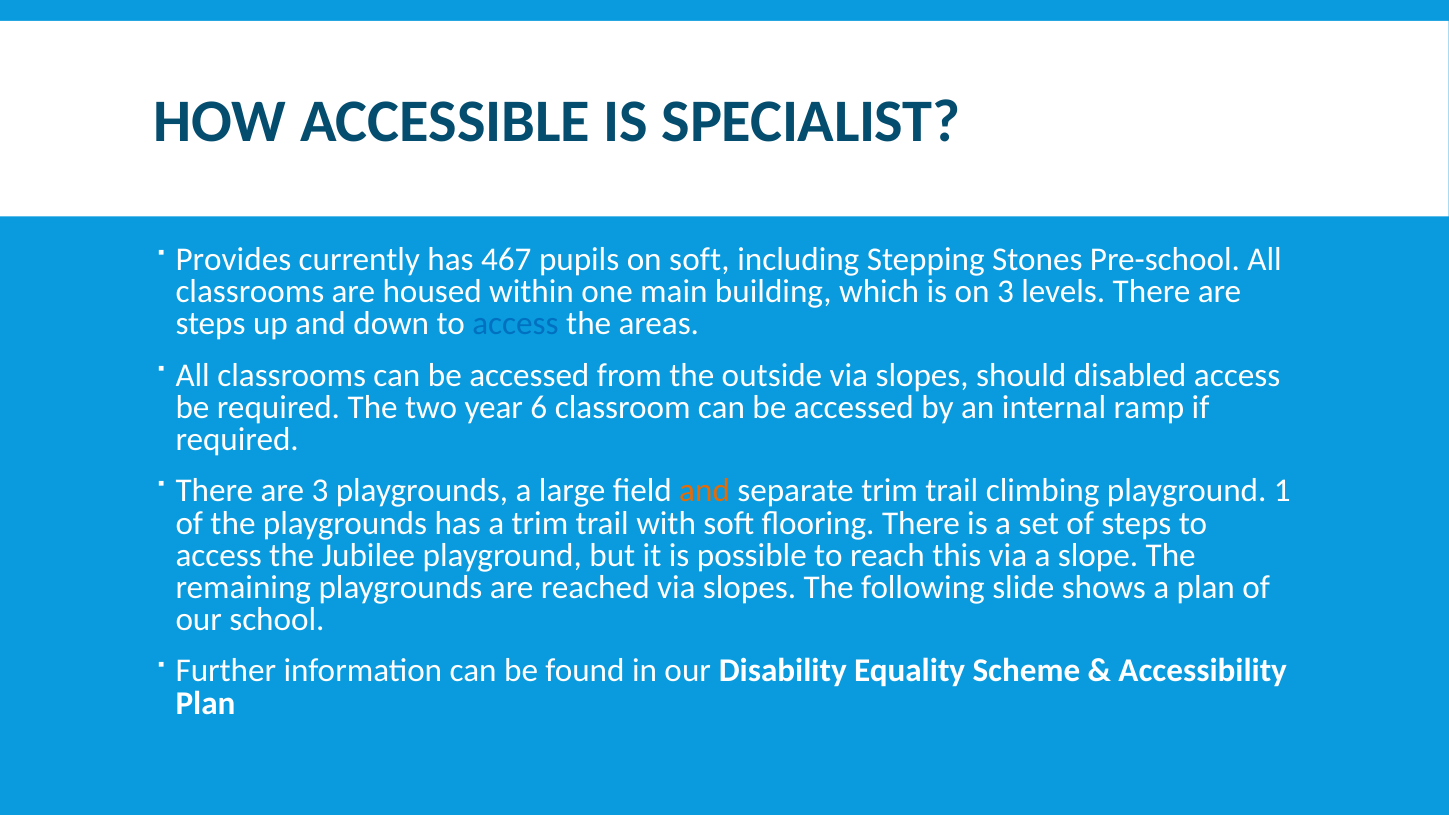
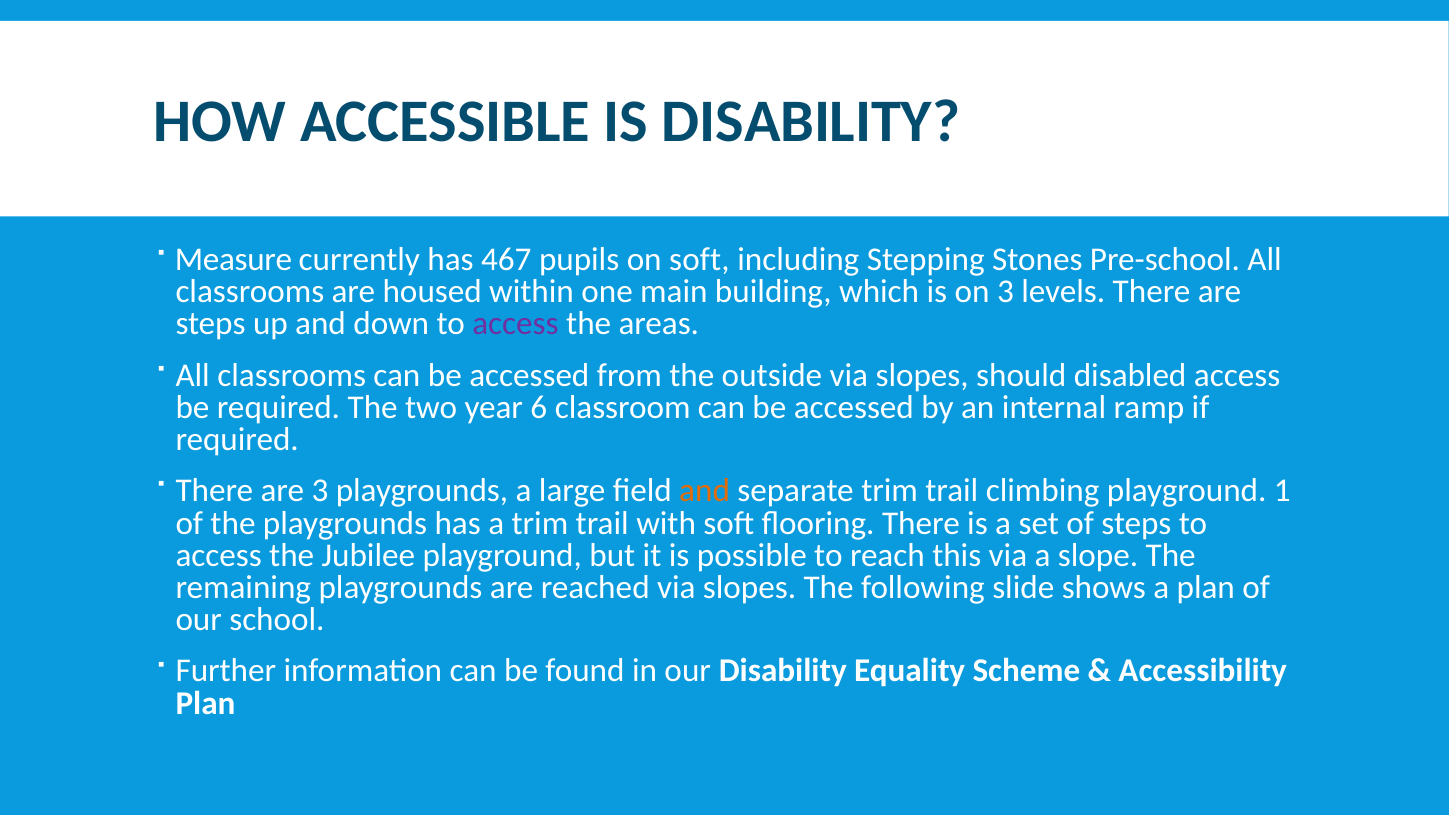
IS SPECIALIST: SPECIALIST -> DISABILITY (811, 122)
Provides: Provides -> Measure (234, 259)
access colour: blue -> purple (515, 324)
